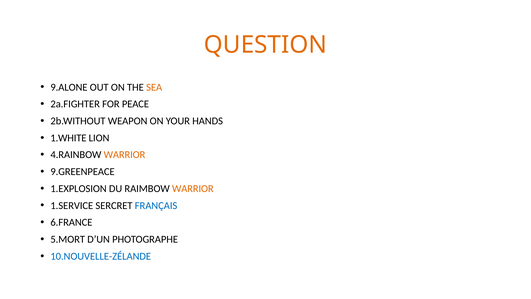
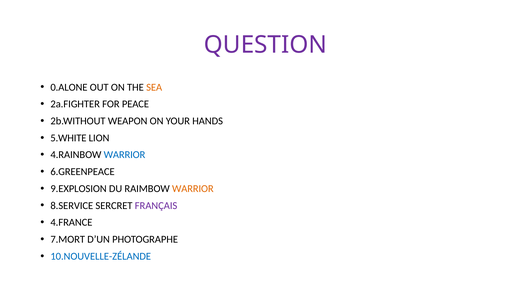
QUESTION colour: orange -> purple (265, 45)
9.ALONE: 9.ALONE -> 0.ALONE (69, 87)
1.WHITE: 1.WHITE -> 5.WHITE (68, 138)
WARRIOR colour: orange -> blue (125, 155)
9.GREENPEACE: 9.GREENPEACE -> 6.GREENPEACE (83, 172)
1.EXPLOSION: 1.EXPLOSION -> 9.EXPLOSION (79, 188)
1.SERVICE: 1.SERVICE -> 8.SERVICE (72, 205)
FRANÇAIS colour: blue -> purple (156, 205)
6.FRANCE: 6.FRANCE -> 4.FRANCE (71, 222)
5.MORT: 5.MORT -> 7.MORT (68, 239)
